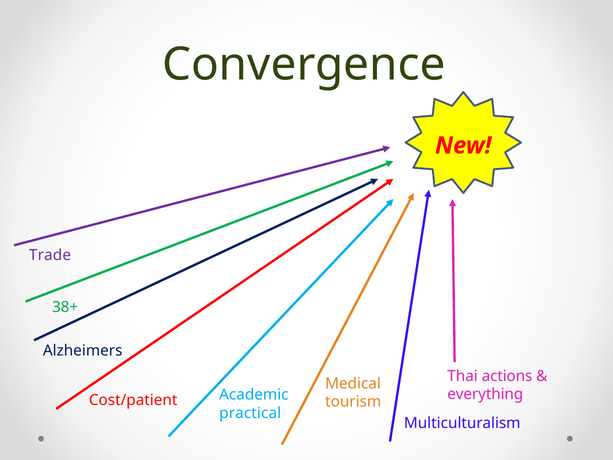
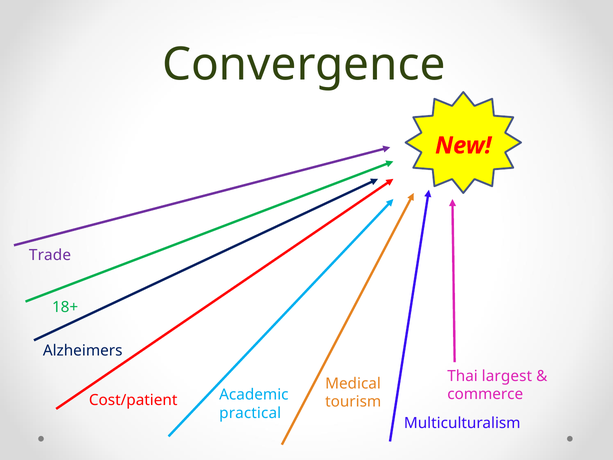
38+: 38+ -> 18+ (65, 307)
actions: actions -> largest (507, 376)
everything: everything -> commerce (485, 394)
